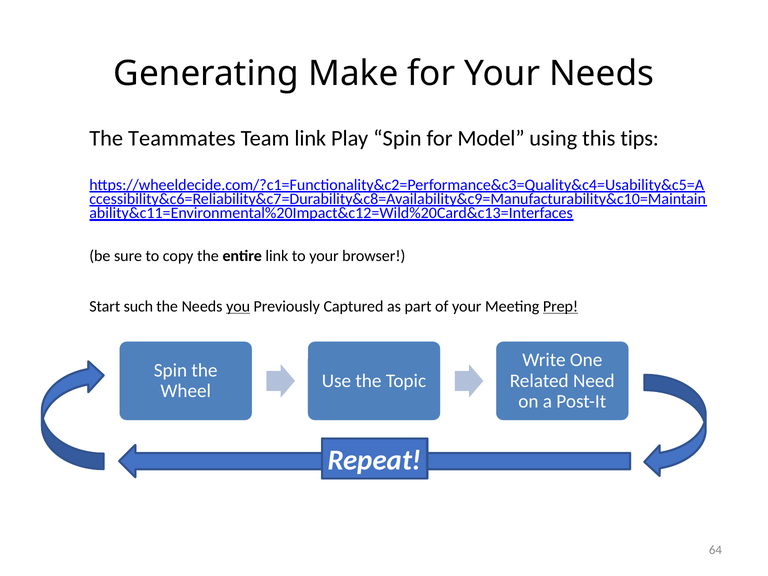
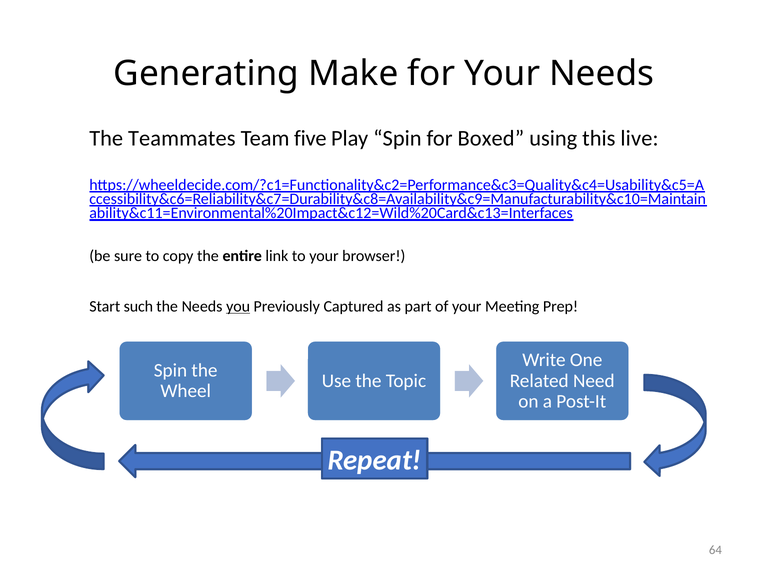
Team link: link -> five (310, 139)
Model: Model -> Boxed (491, 139)
tips: tips -> live (639, 139)
Prep underline: present -> none (561, 306)
